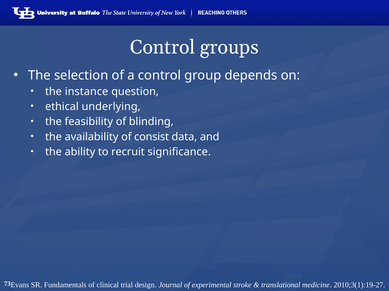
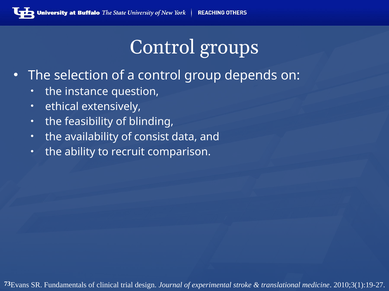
underlying: underlying -> extensively (111, 107)
significance: significance -> comparison (179, 152)
